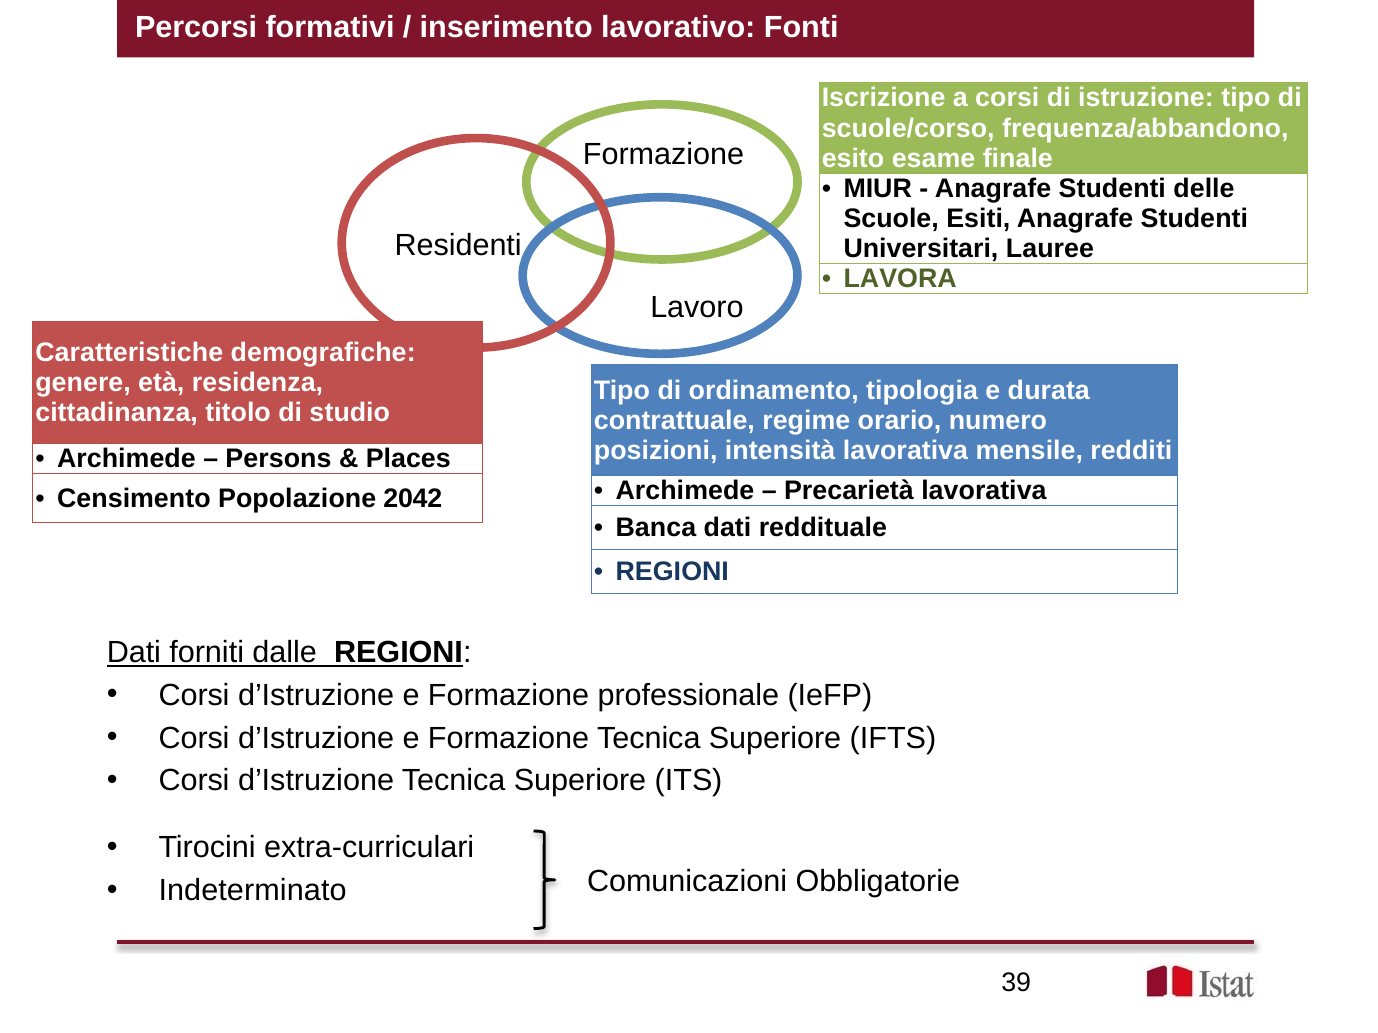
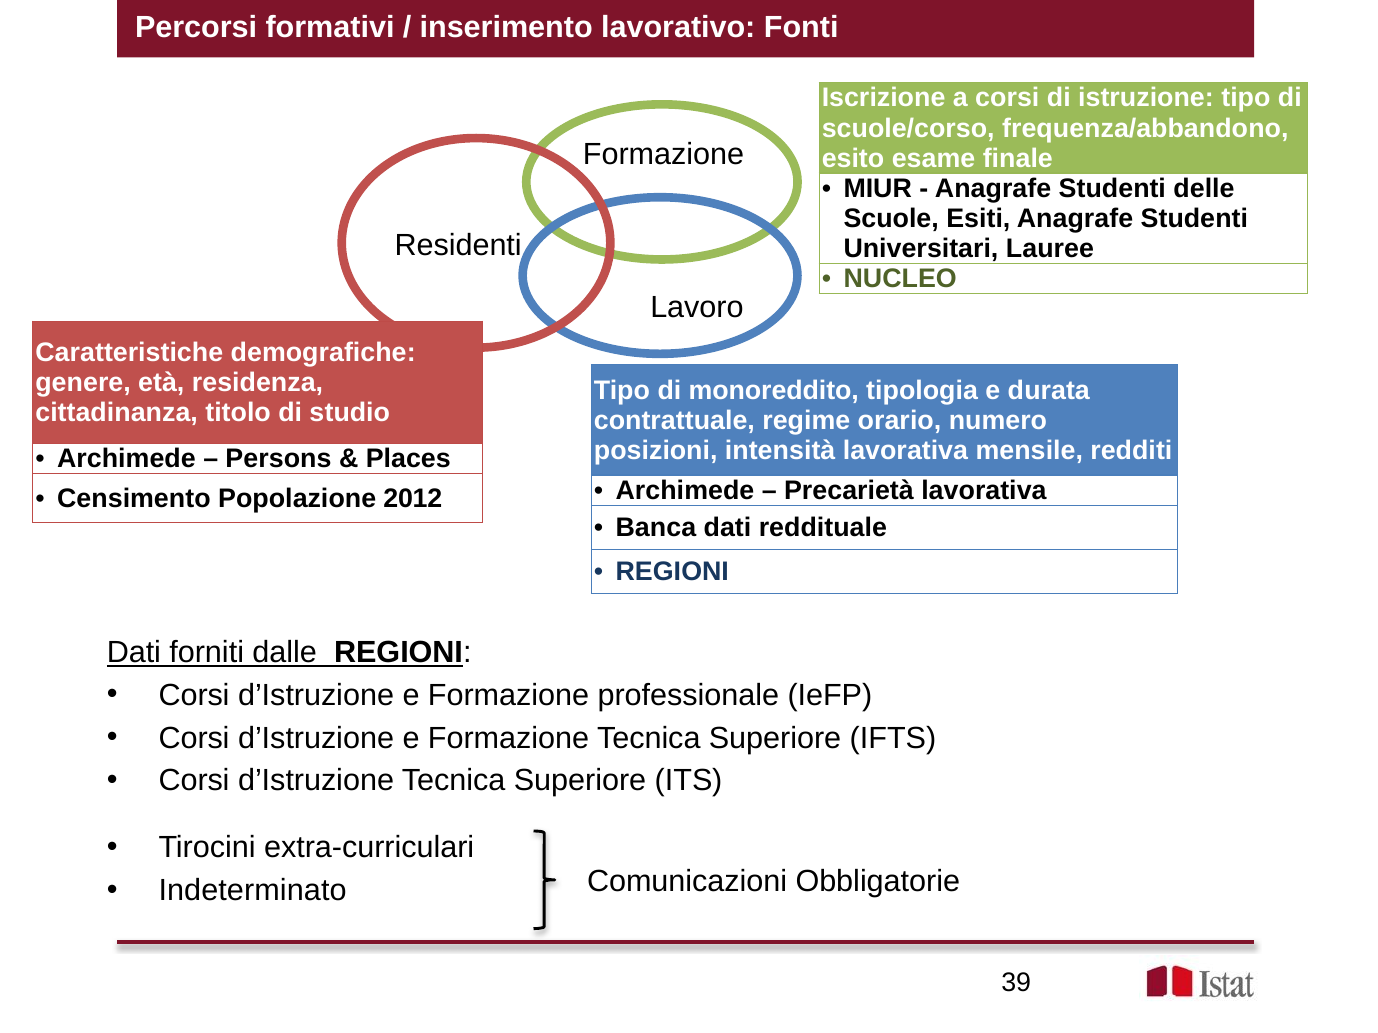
LAVORA: LAVORA -> NUCLEO (900, 279)
ordinamento: ordinamento -> monoreddito (774, 390)
2042: 2042 -> 2012 (413, 499)
